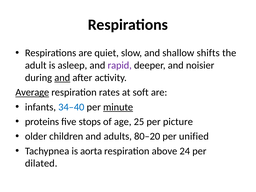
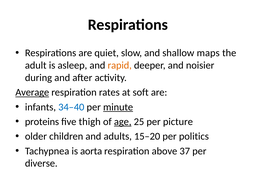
shifts: shifts -> maps (208, 53)
rapid colour: purple -> orange (120, 65)
and underline: present -> none (62, 78)
stops: stops -> thigh (90, 122)
age underline: none -> present (123, 122)
80–20: 80–20 -> 15–20 (147, 136)
unified: unified -> politics (194, 136)
24: 24 -> 37 (185, 151)
dilated: dilated -> diverse (41, 163)
